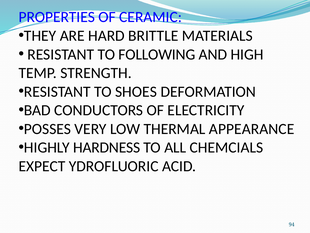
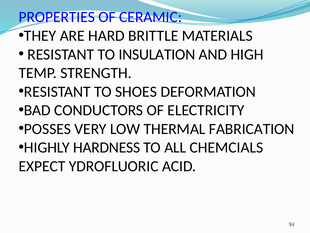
FOLLOWING: FOLLOWING -> INSULATION (157, 54)
APPEARANCE: APPEARANCE -> FABRICATION (252, 129)
